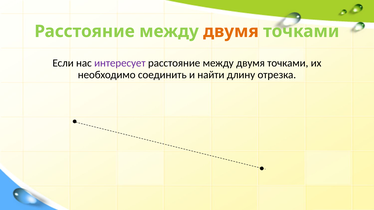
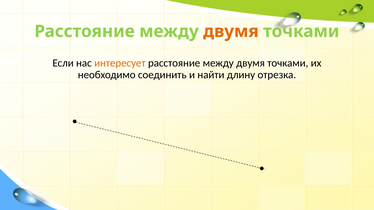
интересует colour: purple -> orange (120, 63)
